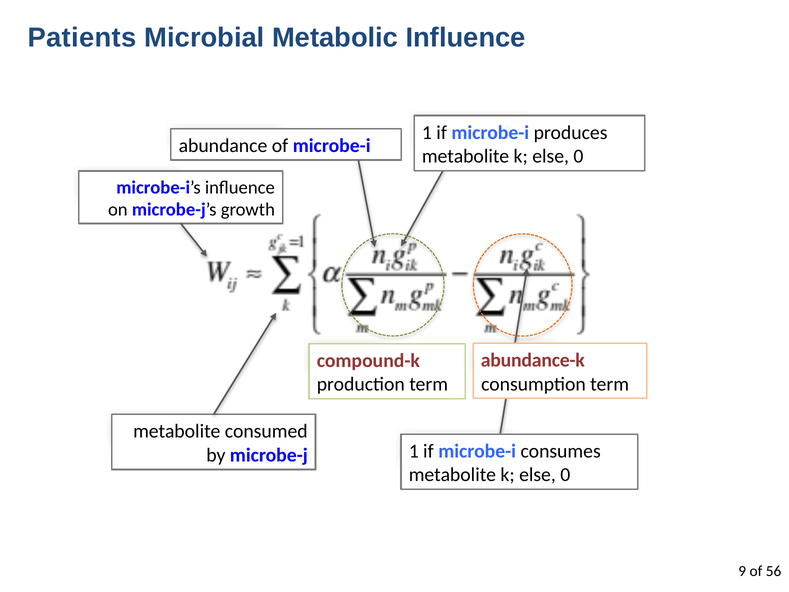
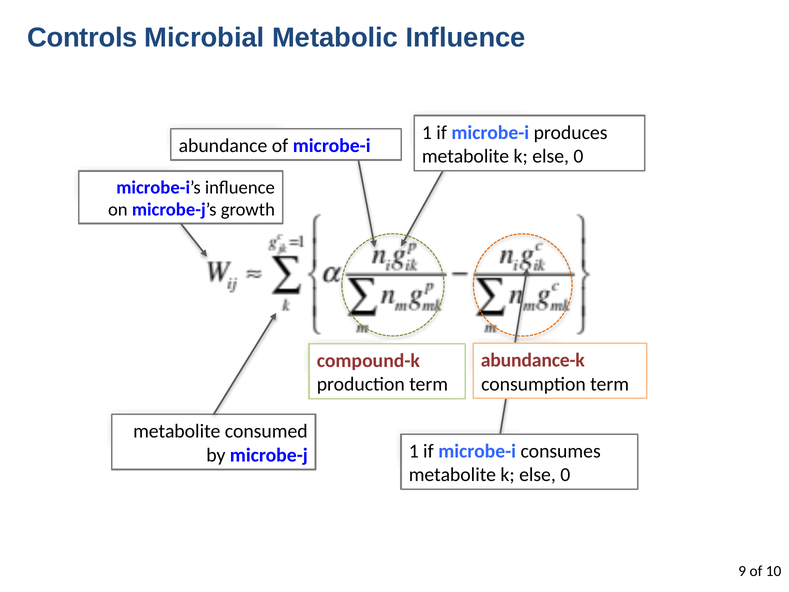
Patients: Patients -> Controls (82, 38)
56: 56 -> 10 (774, 571)
